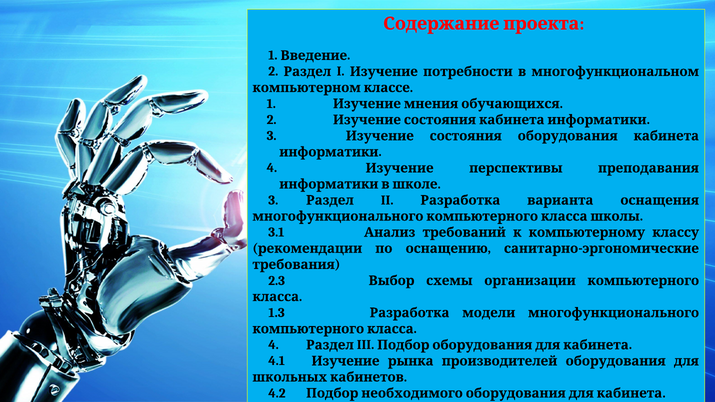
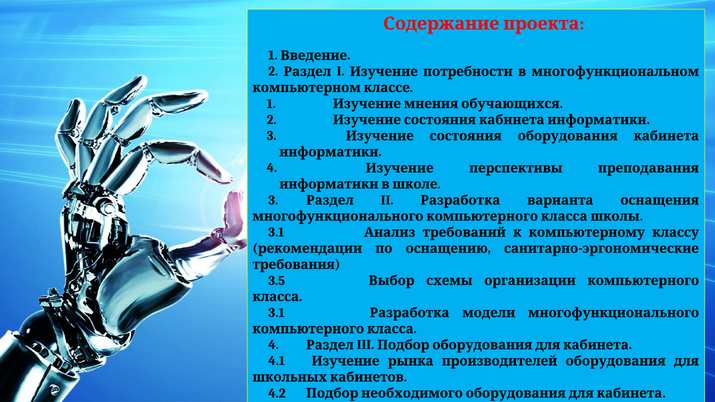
2.3: 2.3 -> 3.5 (277, 281)
1.3: 1.3 -> 3.1 (277, 313)
